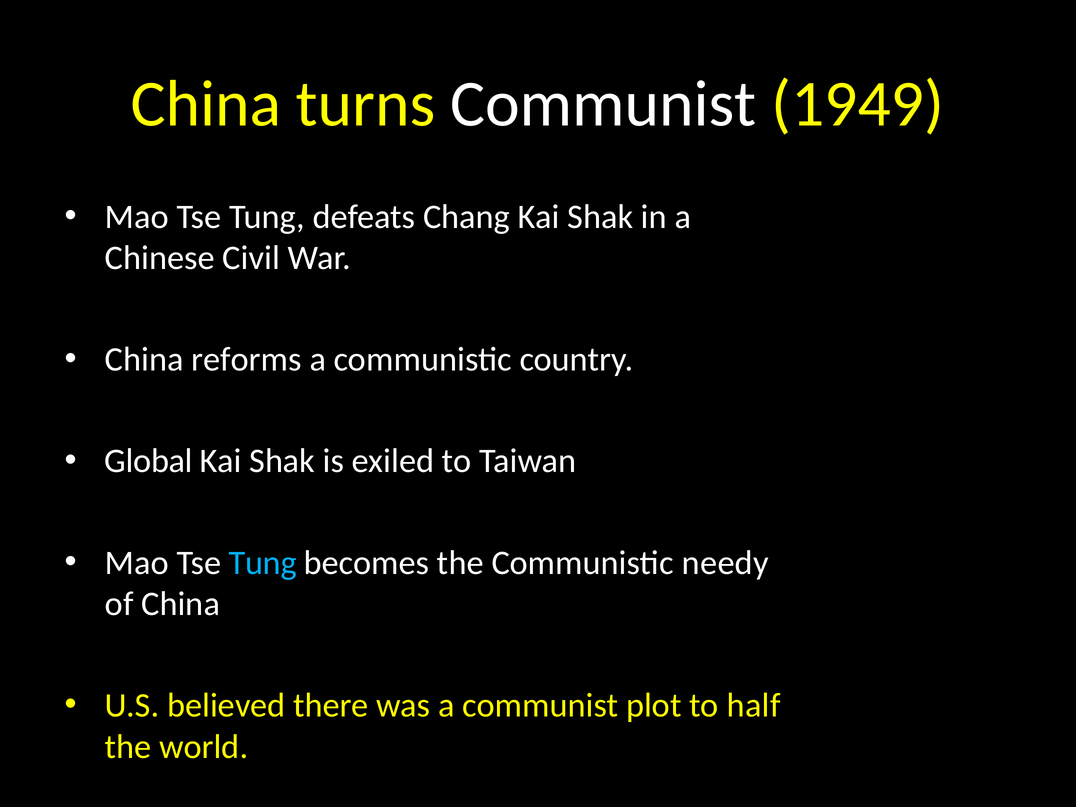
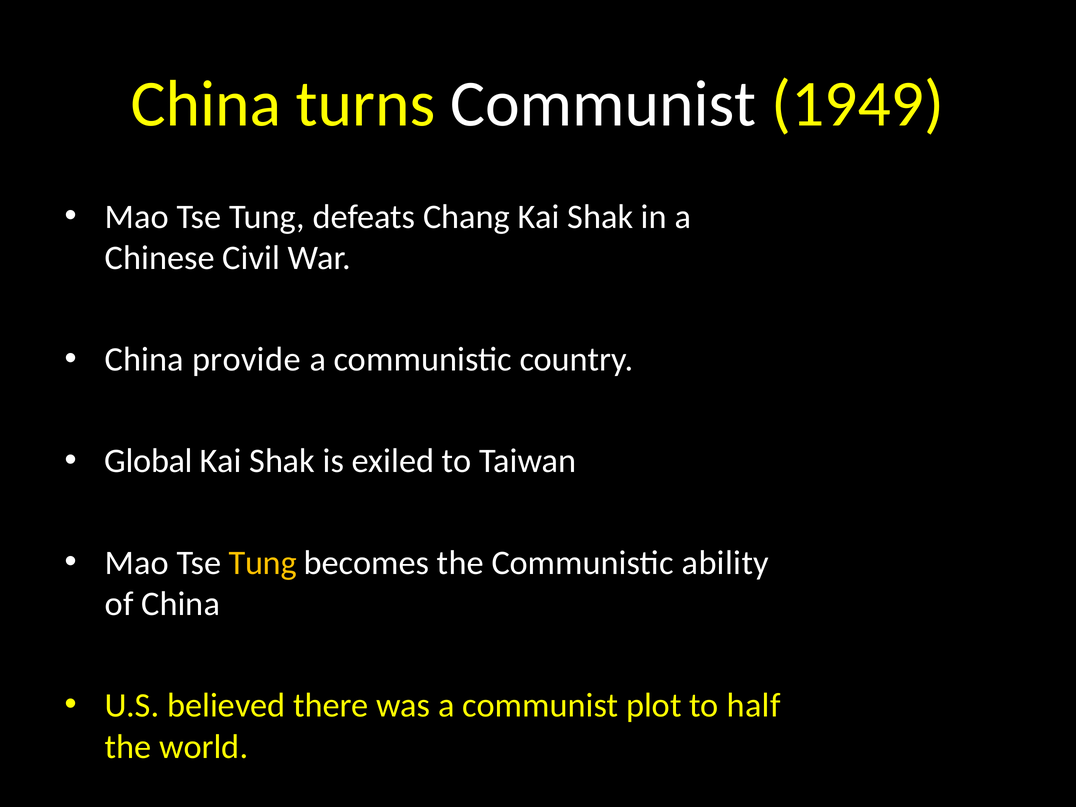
reforms: reforms -> provide (246, 360)
Tung colour: light blue -> yellow (263, 563)
needy: needy -> ability (725, 563)
